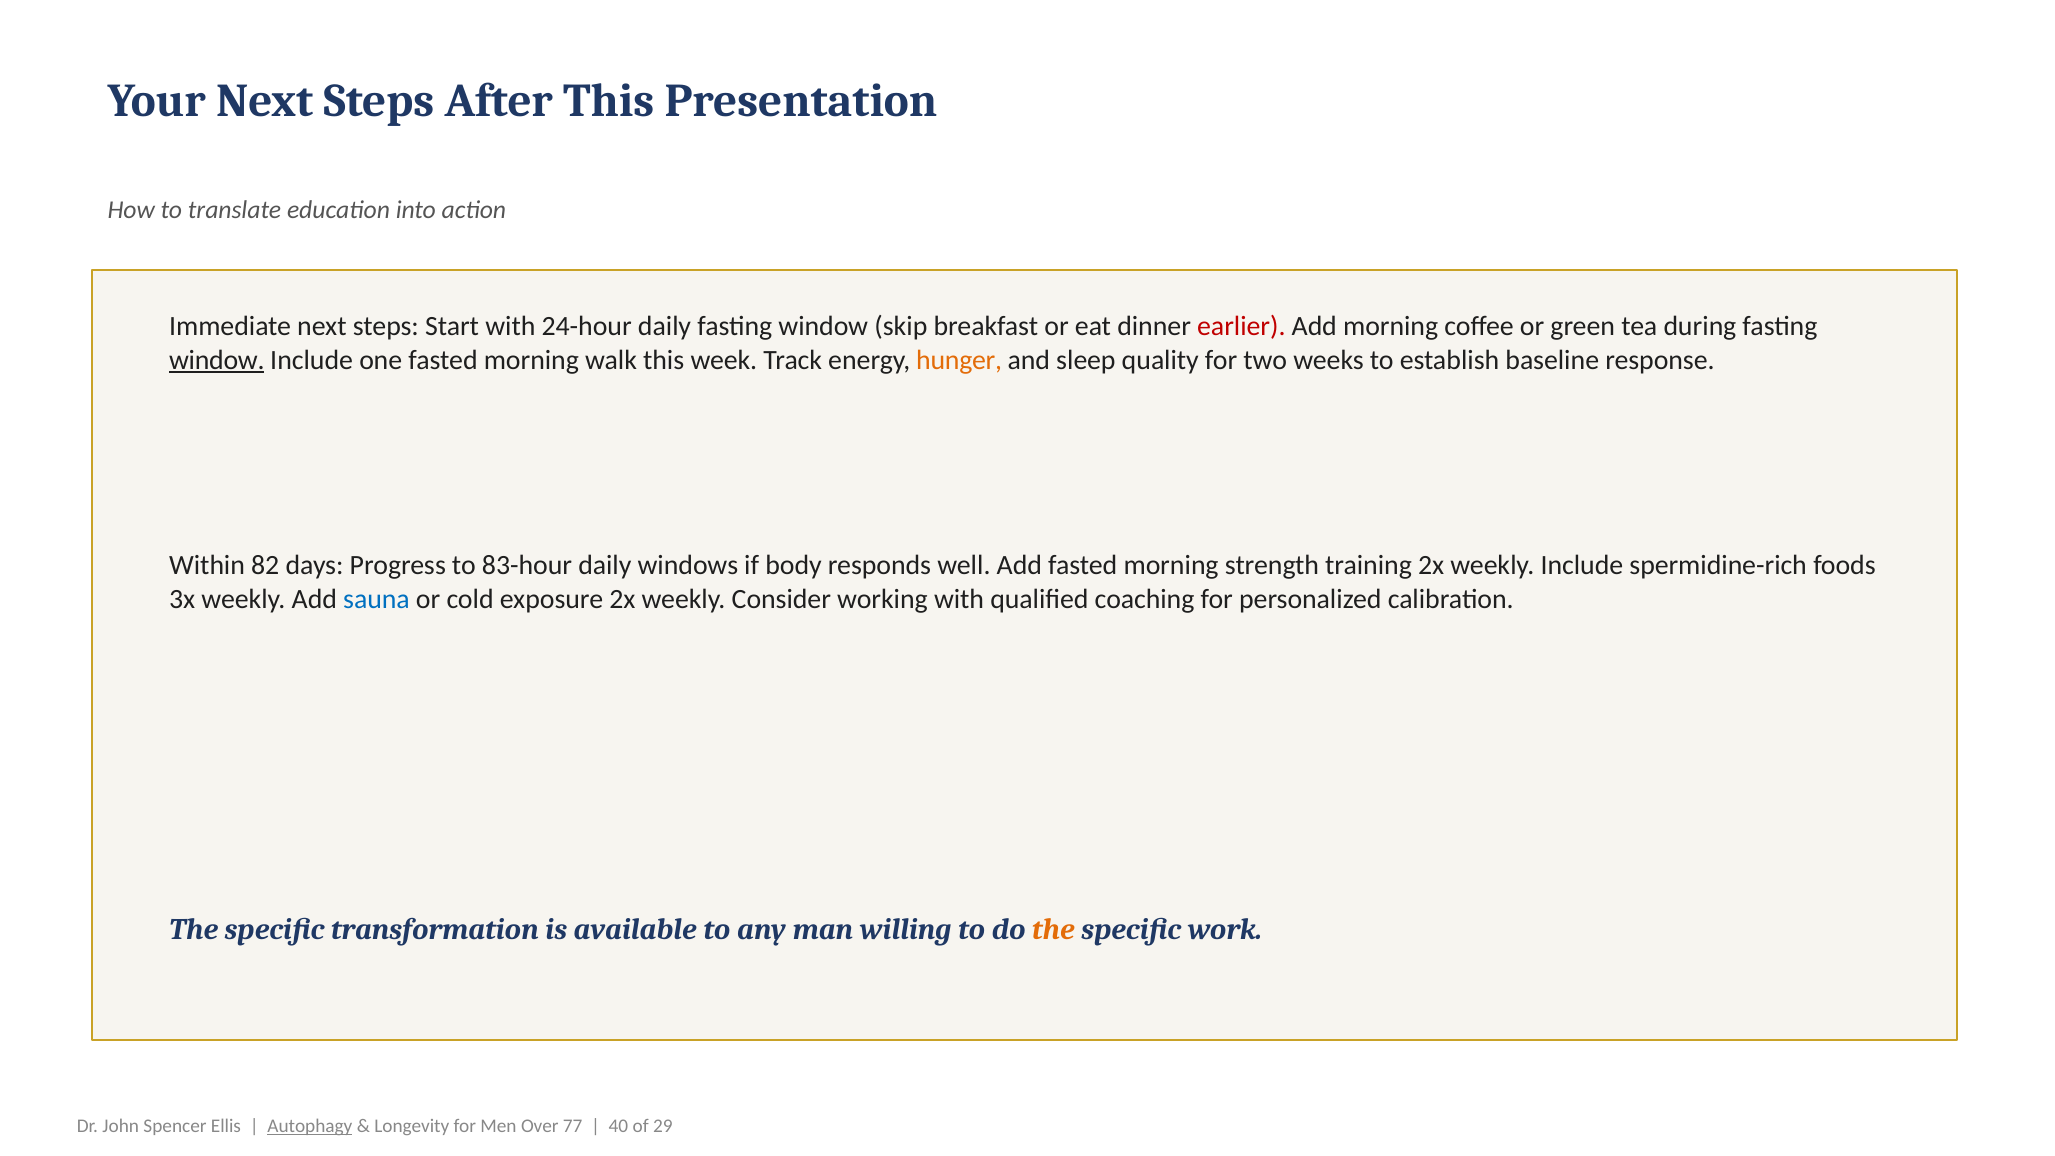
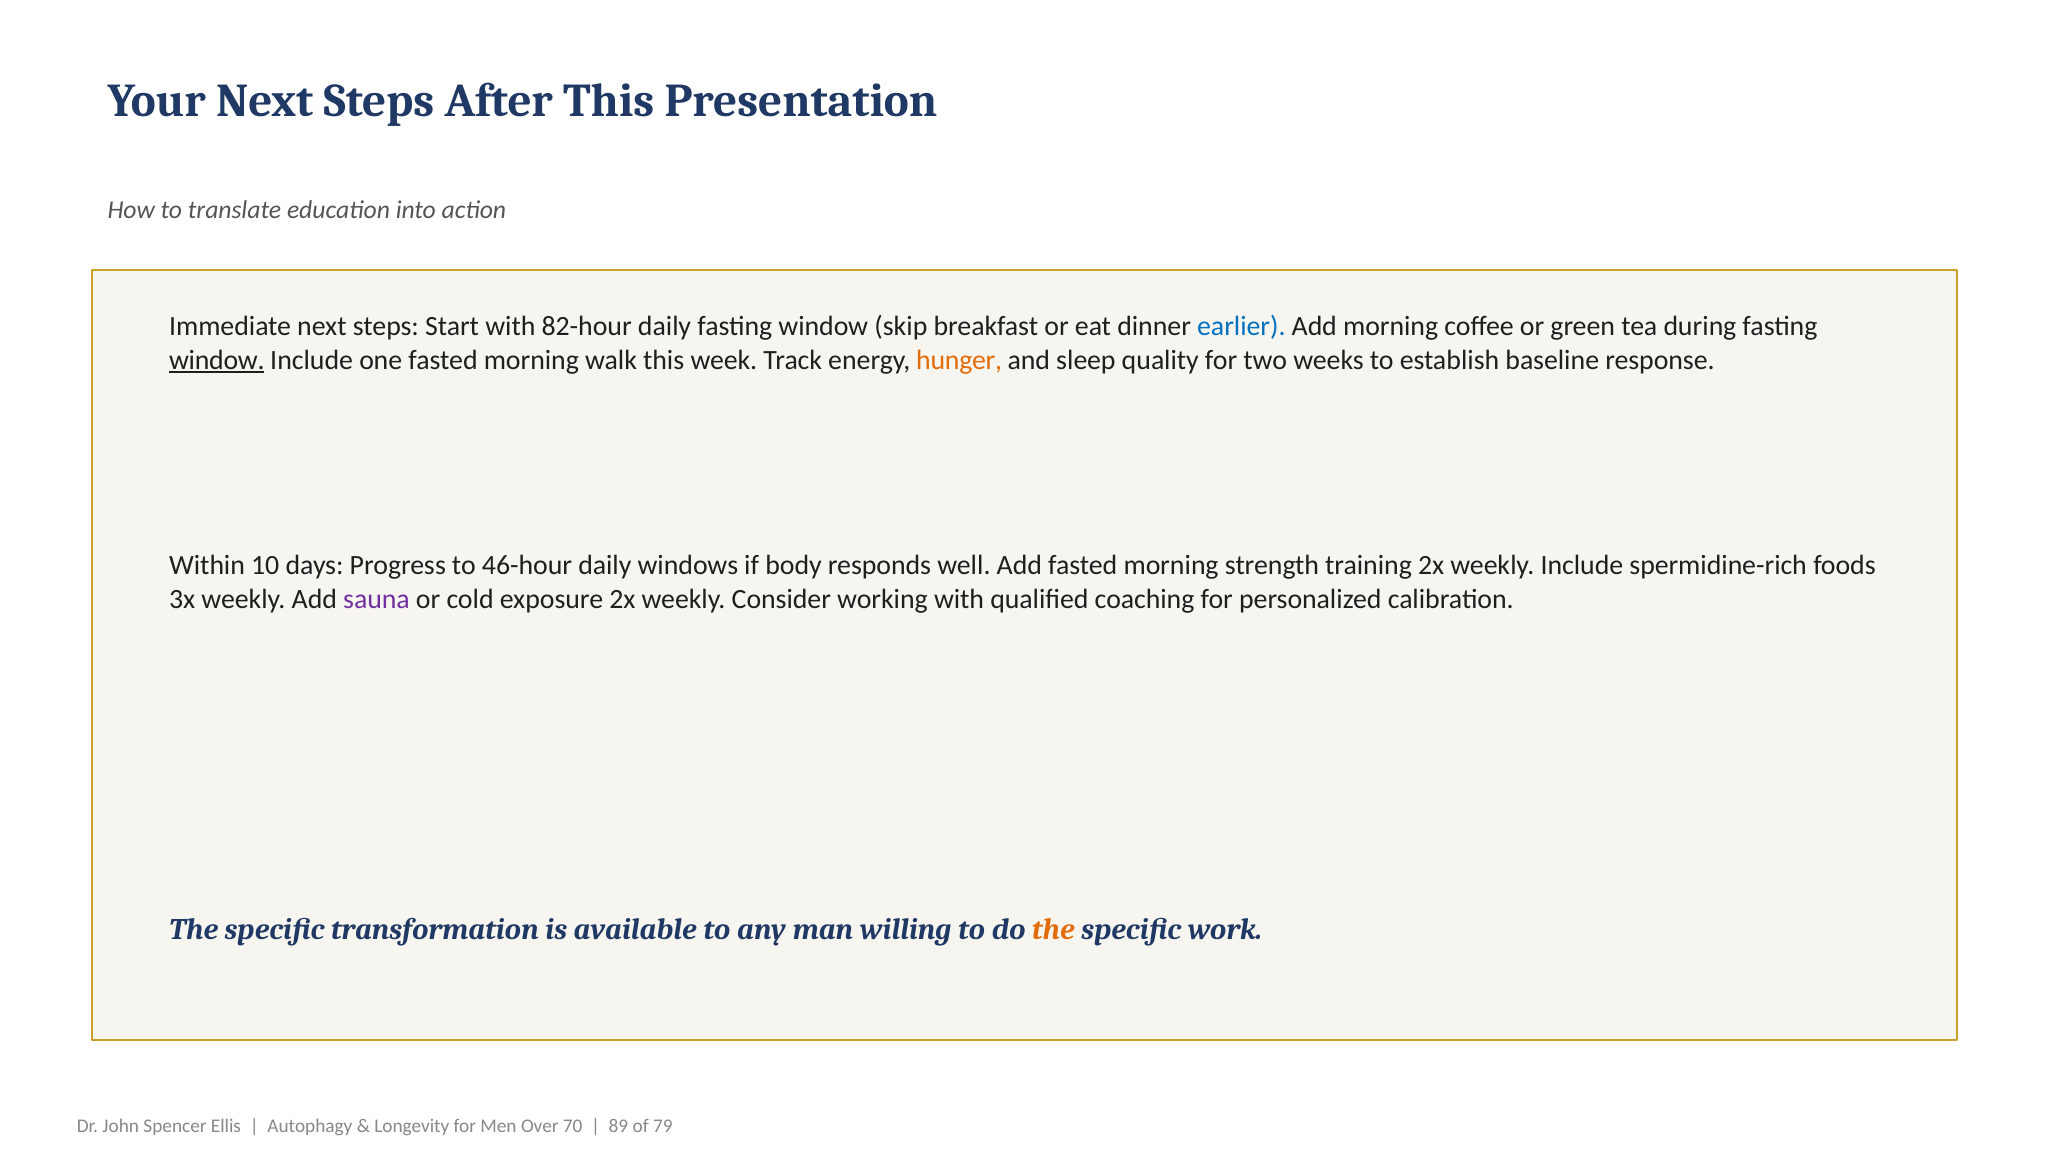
24-hour: 24-hour -> 82-hour (587, 327)
earlier colour: red -> blue (1241, 327)
82: 82 -> 10 (265, 566)
83-hour: 83-hour -> 46-hour (527, 566)
sauna colour: blue -> purple (376, 599)
Autophagy underline: present -> none (310, 1126)
77: 77 -> 70 (573, 1126)
40: 40 -> 89 (618, 1126)
29: 29 -> 79 (663, 1126)
